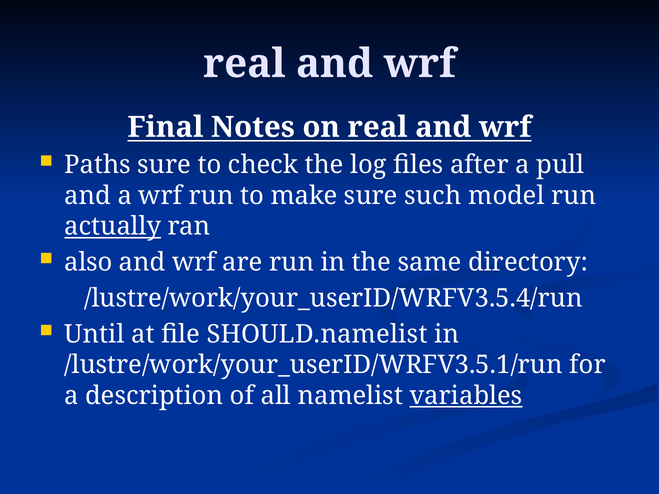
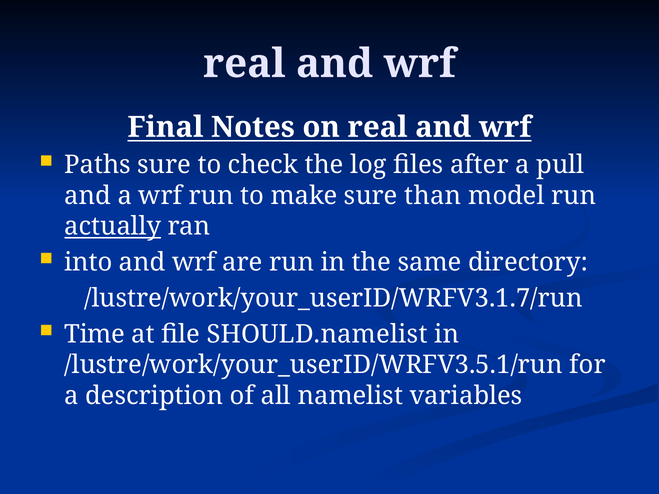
such: such -> than (433, 196)
also: also -> into (88, 263)
/lustre/work/your_userID/WRFV3.5.4/run: /lustre/work/your_userID/WRFV3.5.4/run -> /lustre/work/your_userID/WRFV3.1.7/run (333, 298)
Until: Until -> Time (95, 334)
variables underline: present -> none (466, 396)
